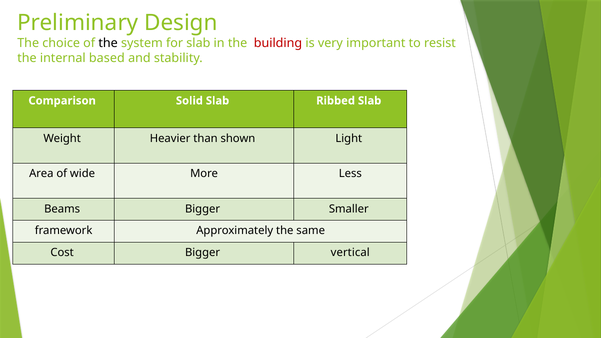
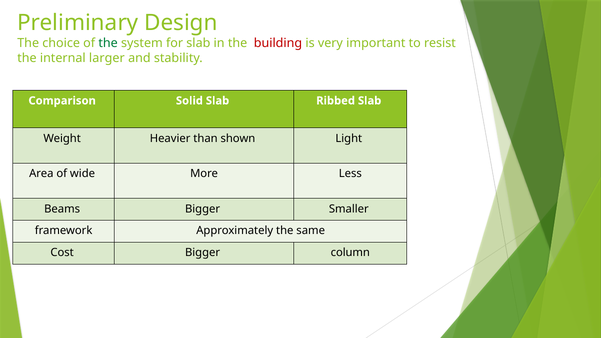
the colour: black -> green (108, 43)
based: based -> larger (107, 58)
vertical: vertical -> column (350, 253)
